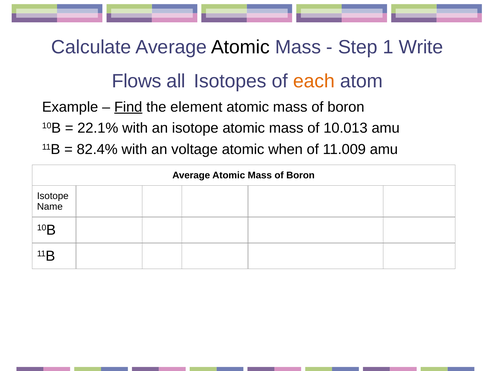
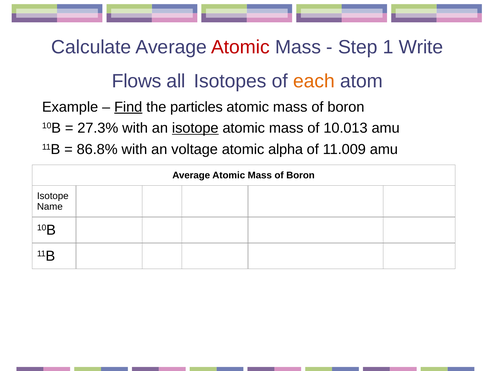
Atomic colour: black -> red (240, 47)
element: element -> particles (196, 107)
22.1%: 22.1% -> 27.3% (98, 128)
isotope underline: none -> present (195, 128)
82.4%: 82.4% -> 86.8% (97, 149)
when: when -> alpha (286, 149)
